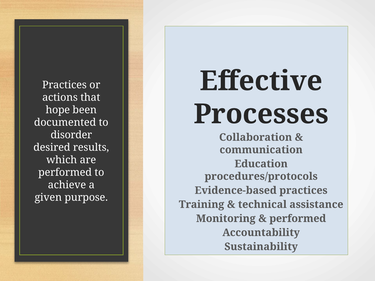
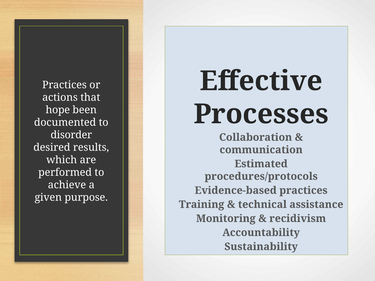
Education: Education -> Estimated (261, 164)
performed: performed -> recidivism (298, 219)
